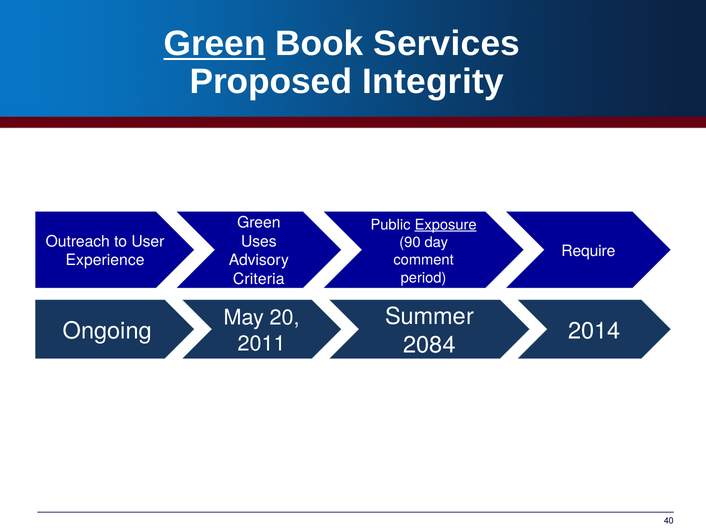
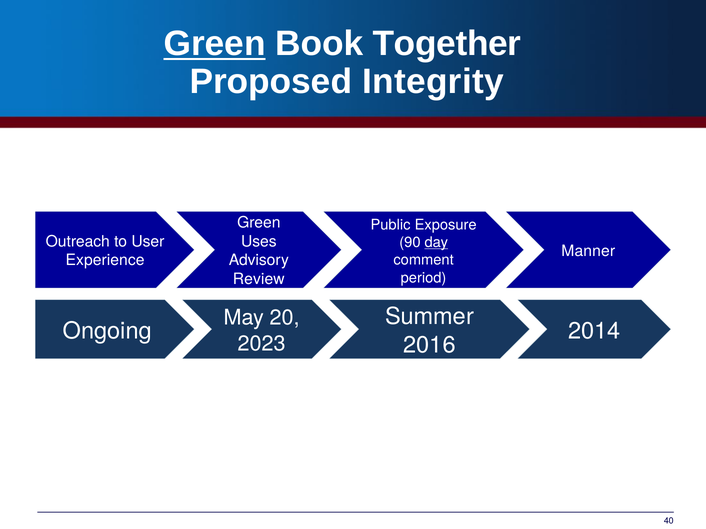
Services: Services -> Together (447, 44)
Exposure underline: present -> none (446, 225)
day underline: none -> present (436, 243)
Require: Require -> Manner (588, 251)
Criteria: Criteria -> Review (259, 279)
2011: 2011 -> 2023 (262, 344)
2084: 2084 -> 2016 (429, 345)
